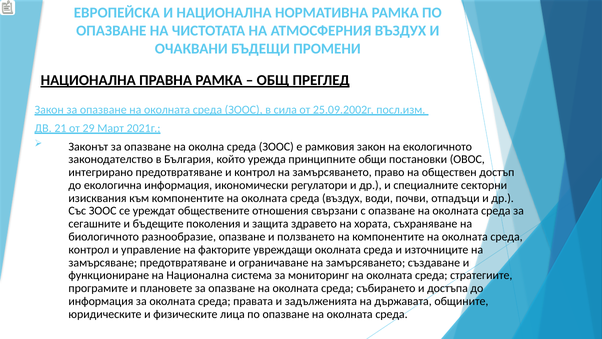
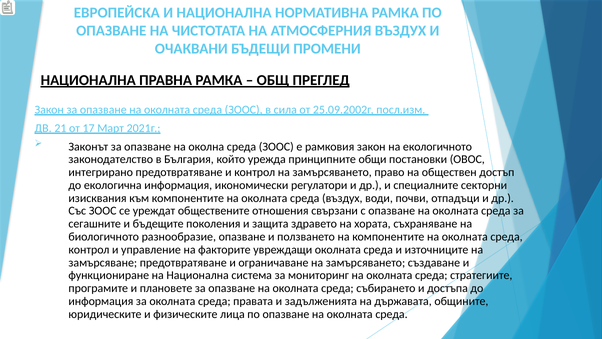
29: 29 -> 17 (89, 128)
